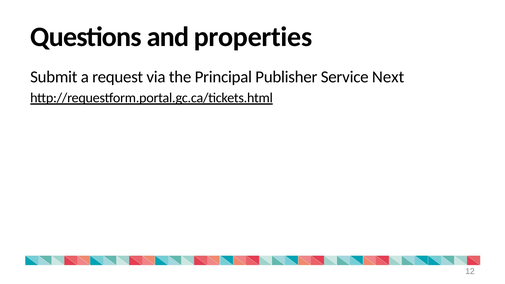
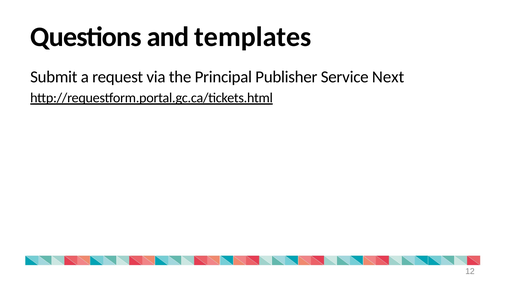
properties: properties -> templates (253, 37)
